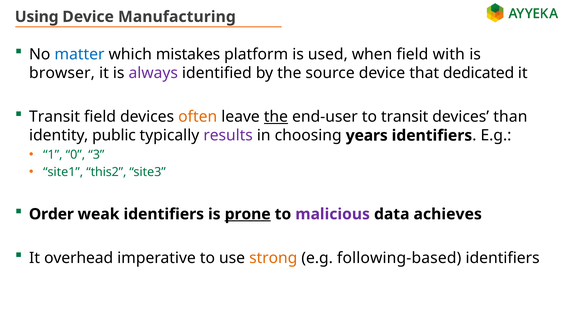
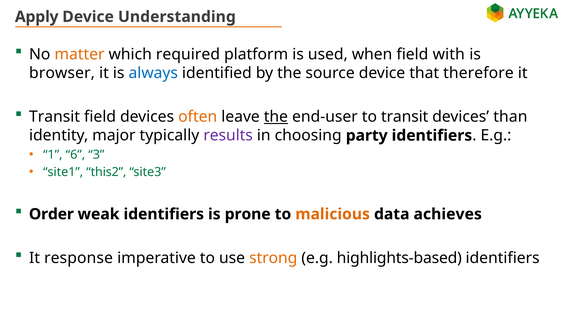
Using: Using -> Apply (37, 17)
Manufacturing: Manufacturing -> Understanding (177, 17)
matter colour: blue -> orange (80, 54)
mistakes: mistakes -> required (188, 54)
always colour: purple -> blue (153, 73)
dedicated: dedicated -> therefore (478, 73)
public: public -> major (114, 136)
years: years -> party (367, 136)
0: 0 -> 6 (75, 155)
prone underline: present -> none (248, 215)
malicious colour: purple -> orange (333, 215)
overhead: overhead -> response (79, 258)
following-based: following-based -> highlights-based (399, 258)
